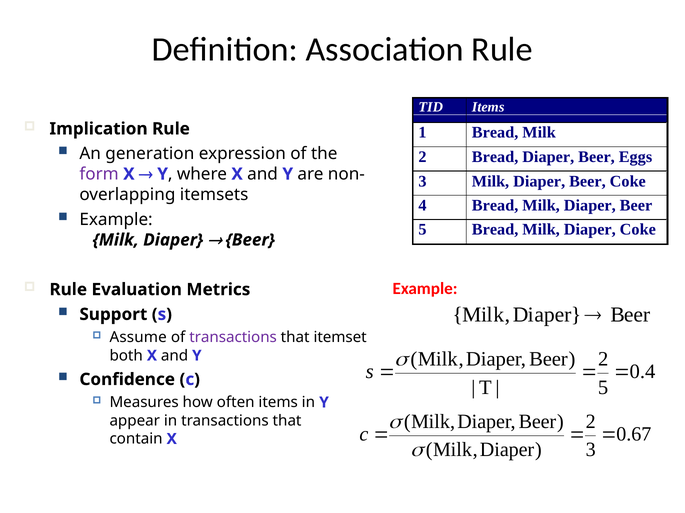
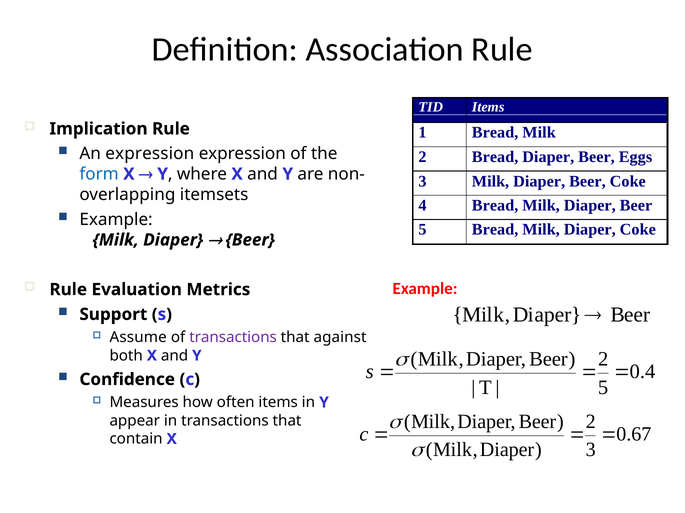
An generation: generation -> expression (150, 154)
form colour: purple -> blue (99, 174)
itemset: itemset -> against (340, 338)
